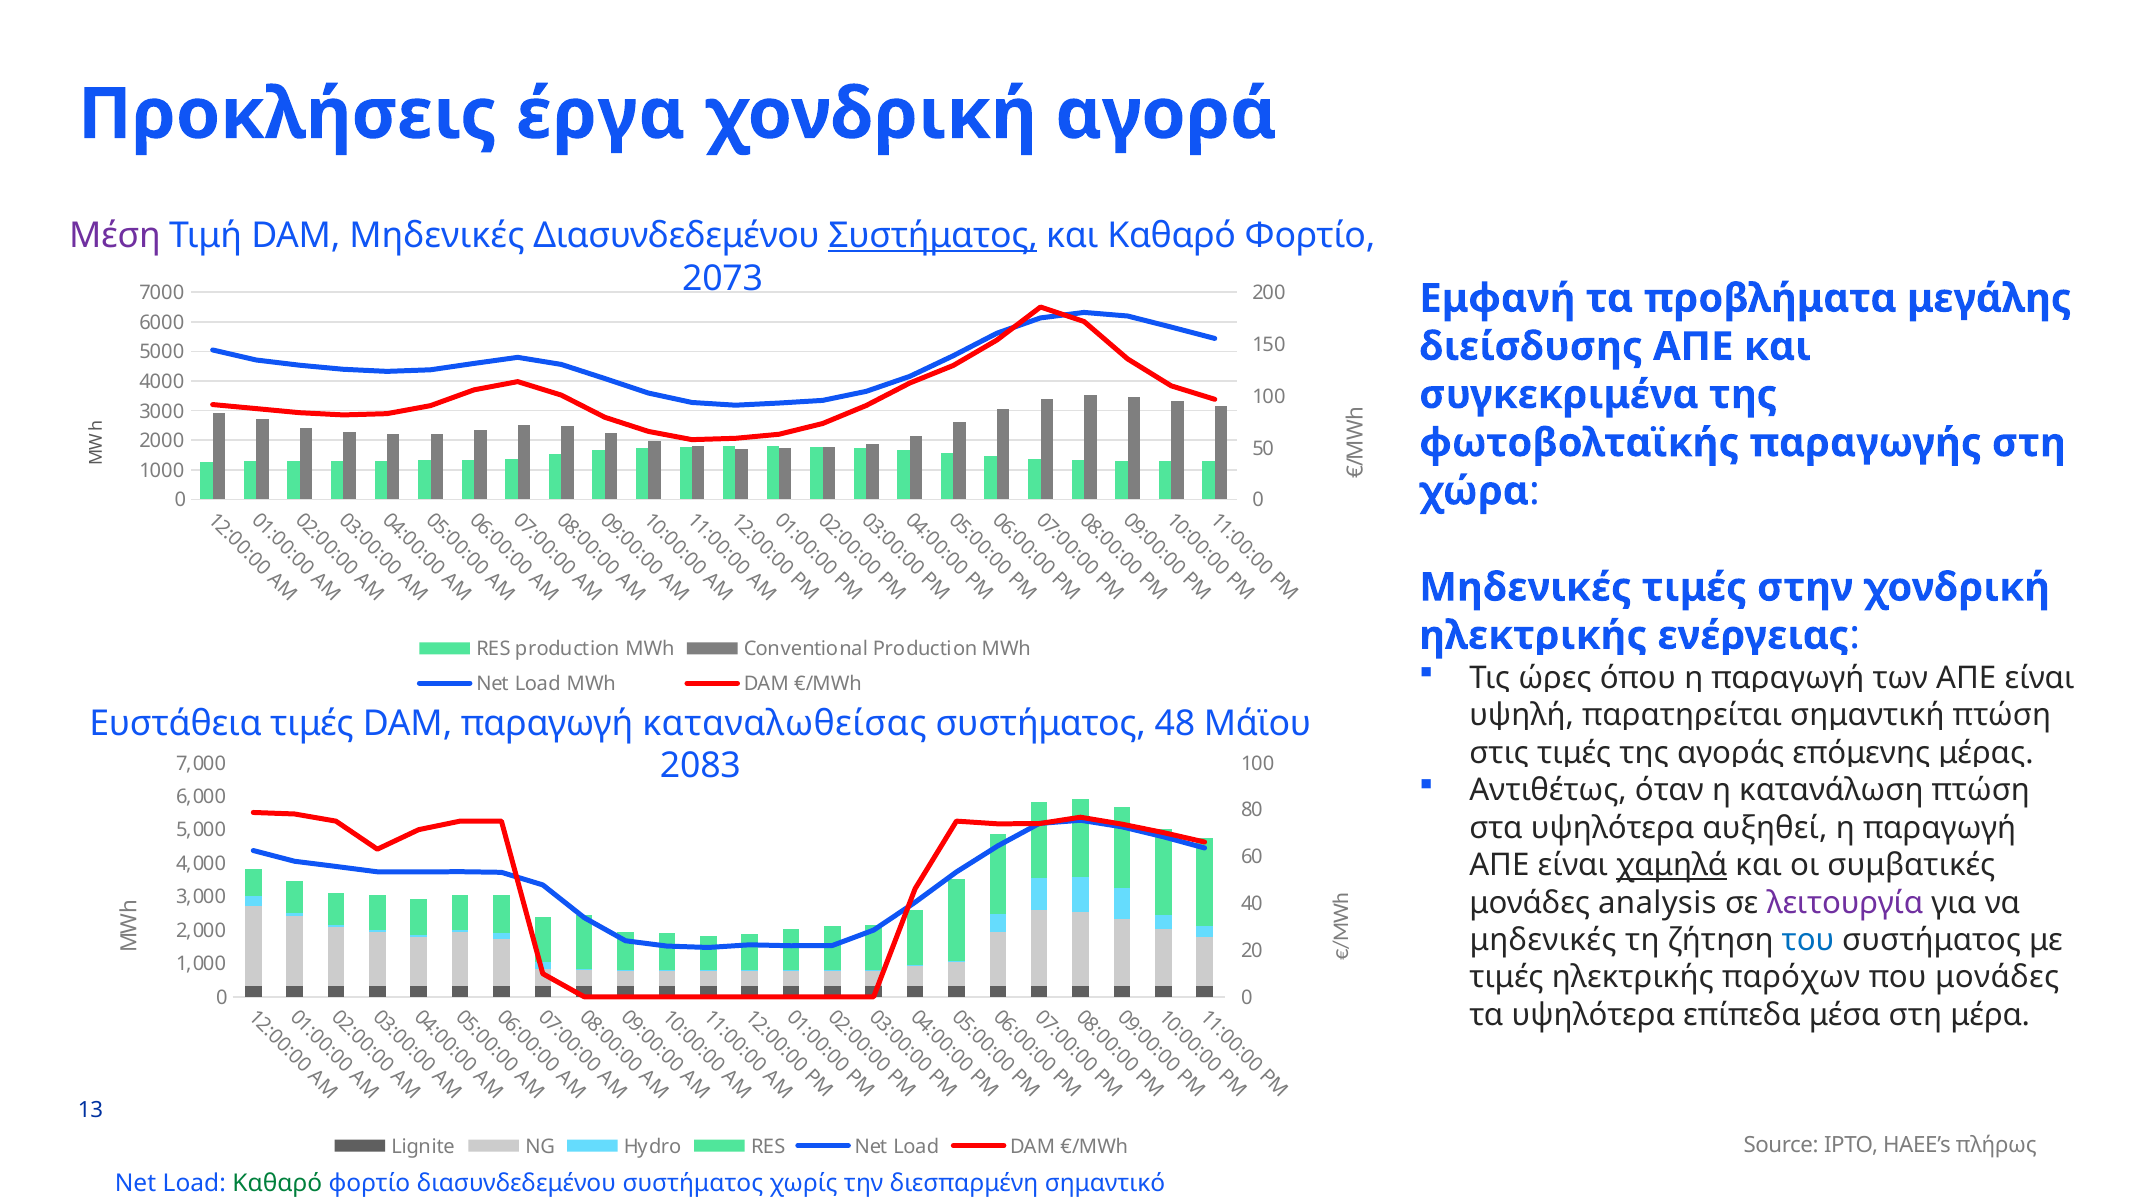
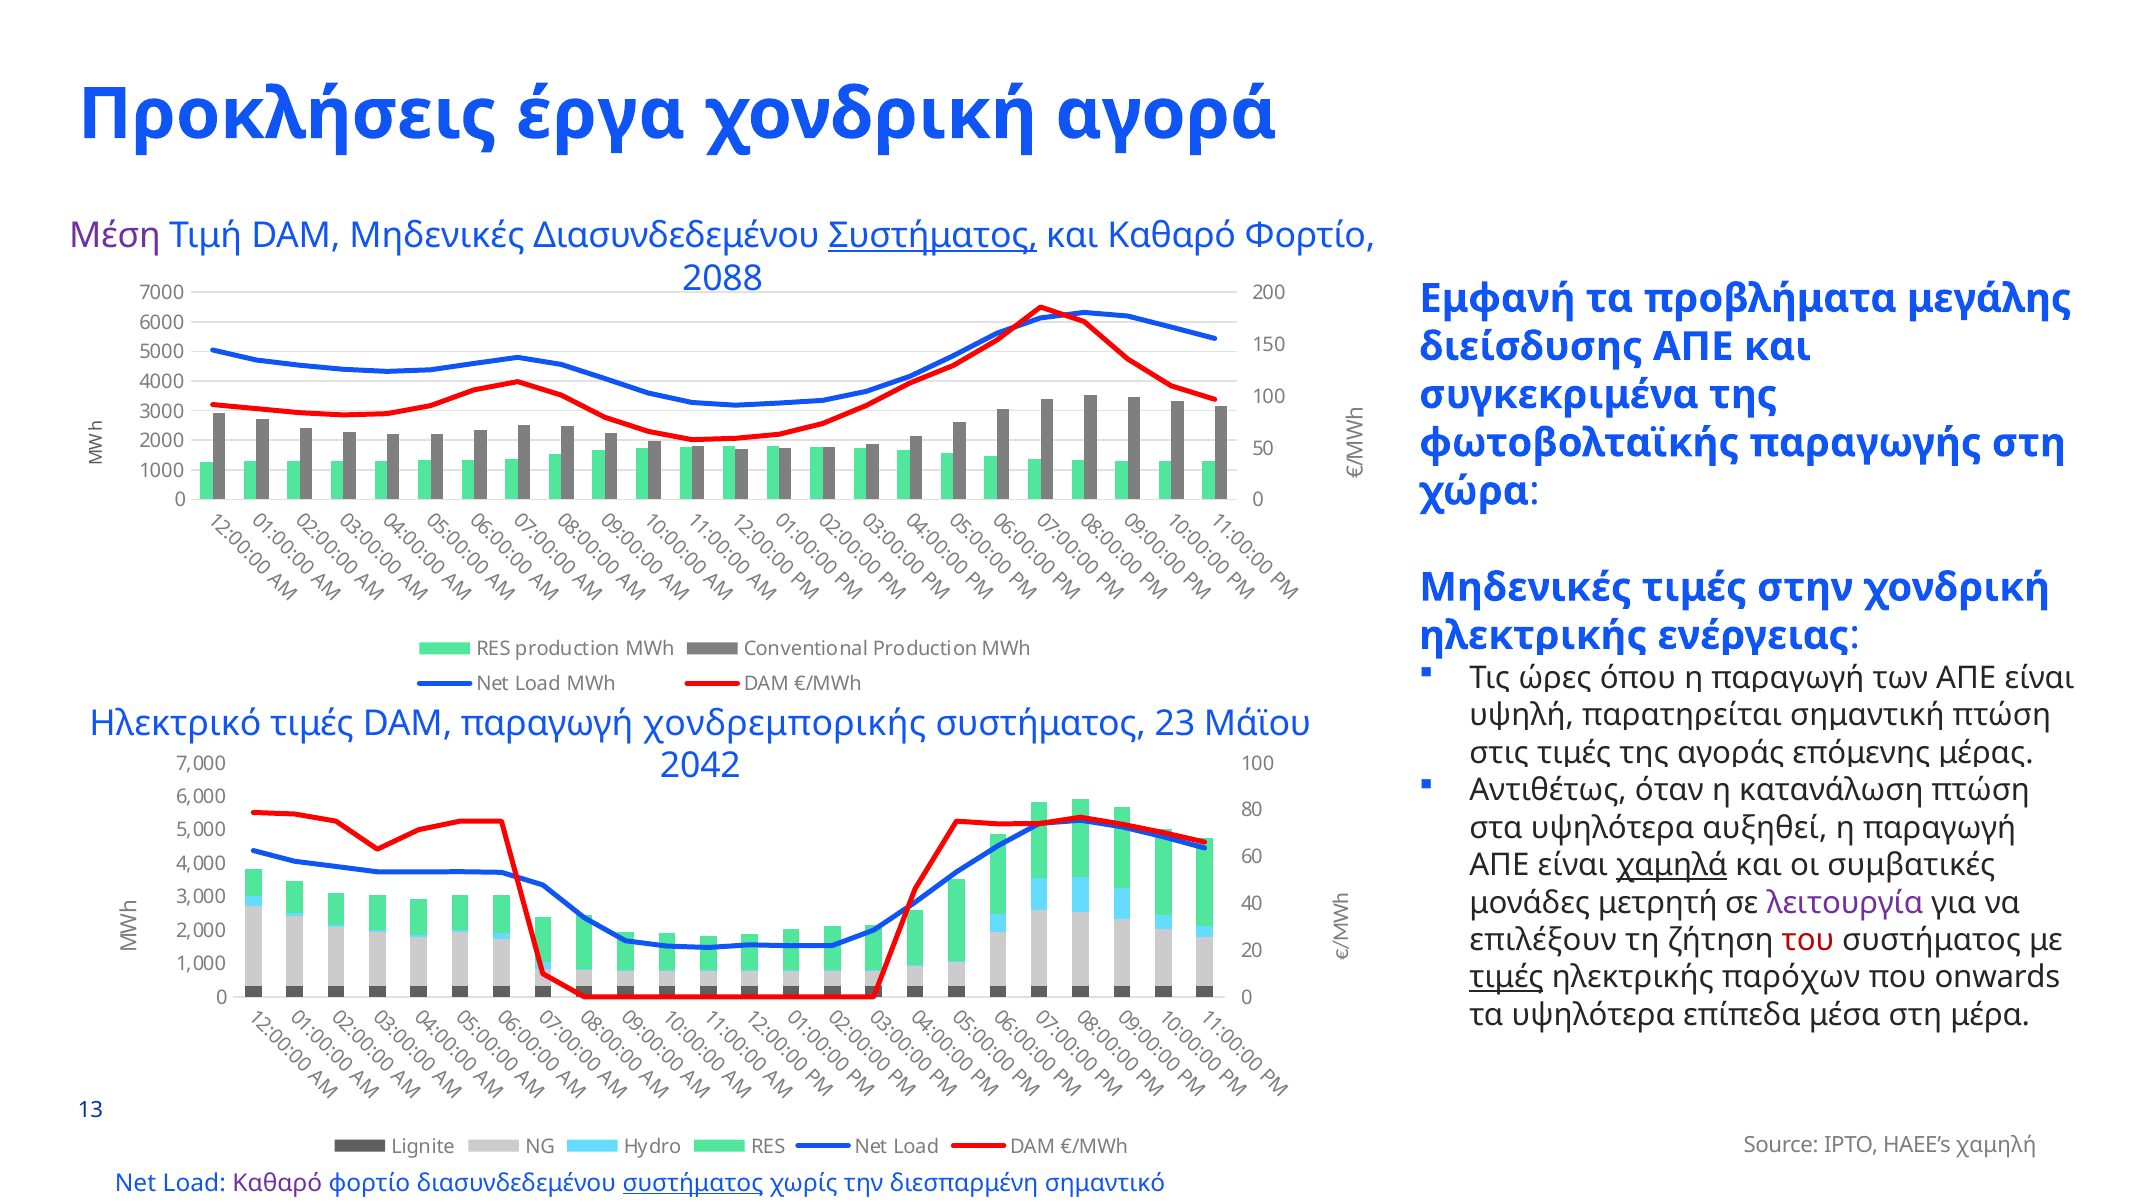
2073: 2073 -> 2088 (723, 279)
Ευστάθεια: Ευστάθεια -> Ηλεκτρικό (175, 724)
καταναλωθείσας: καταναλωθείσας -> χονδρεμπορικής (784, 724)
48: 48 -> 23 (1175, 724)
2083: 2083 -> 2042 (700, 766)
analysis: analysis -> μετρητή (1658, 903)
μηδενικές: μηδενικές -> επιλέξουν (1543, 940)
του colour: blue -> red (1808, 940)
τιμές underline: none -> present (1507, 978)
που μονάδες: μονάδες -> onwards (1997, 978)
πλήρως: πλήρως -> χαμηλή (1996, 1146)
Καθαρό colour: green -> purple (277, 1183)
συστήματος underline: none -> present (693, 1183)
